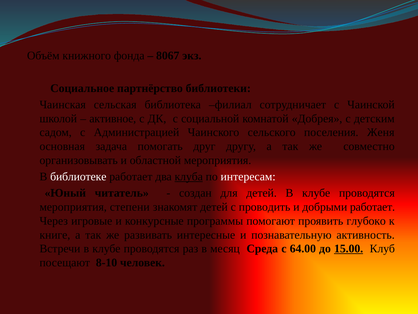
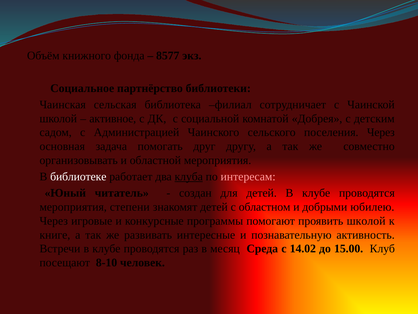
8067: 8067 -> 8577 (168, 56)
поселения Женя: Женя -> Через (381, 132)
интересам colour: white -> pink (248, 176)
проводить: проводить -> областном (265, 207)
добрыми работает: работает -> юбилею (372, 207)
проявить глубоко: глубоко -> школой (366, 221)
64.00: 64.00 -> 14.02 (303, 248)
15.00 underline: present -> none (349, 248)
